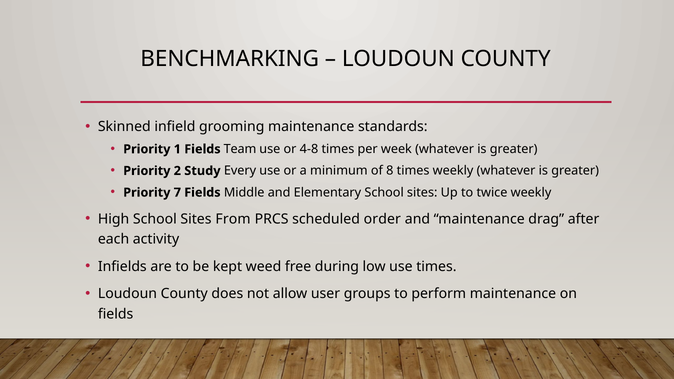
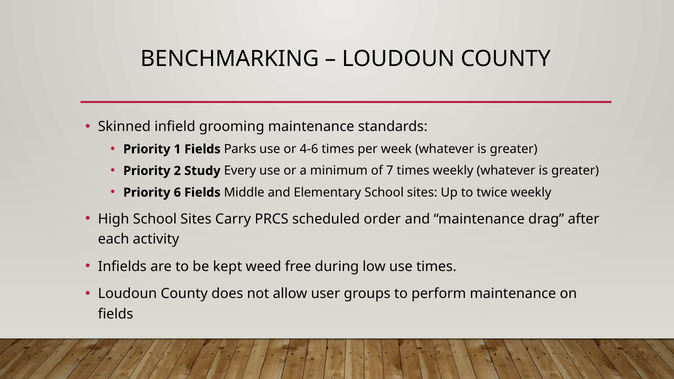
Team: Team -> Parks (240, 149)
4-8: 4-8 -> 4-6 (309, 149)
8: 8 -> 7 (390, 171)
7: 7 -> 6 (177, 193)
From: From -> Carry (233, 219)
